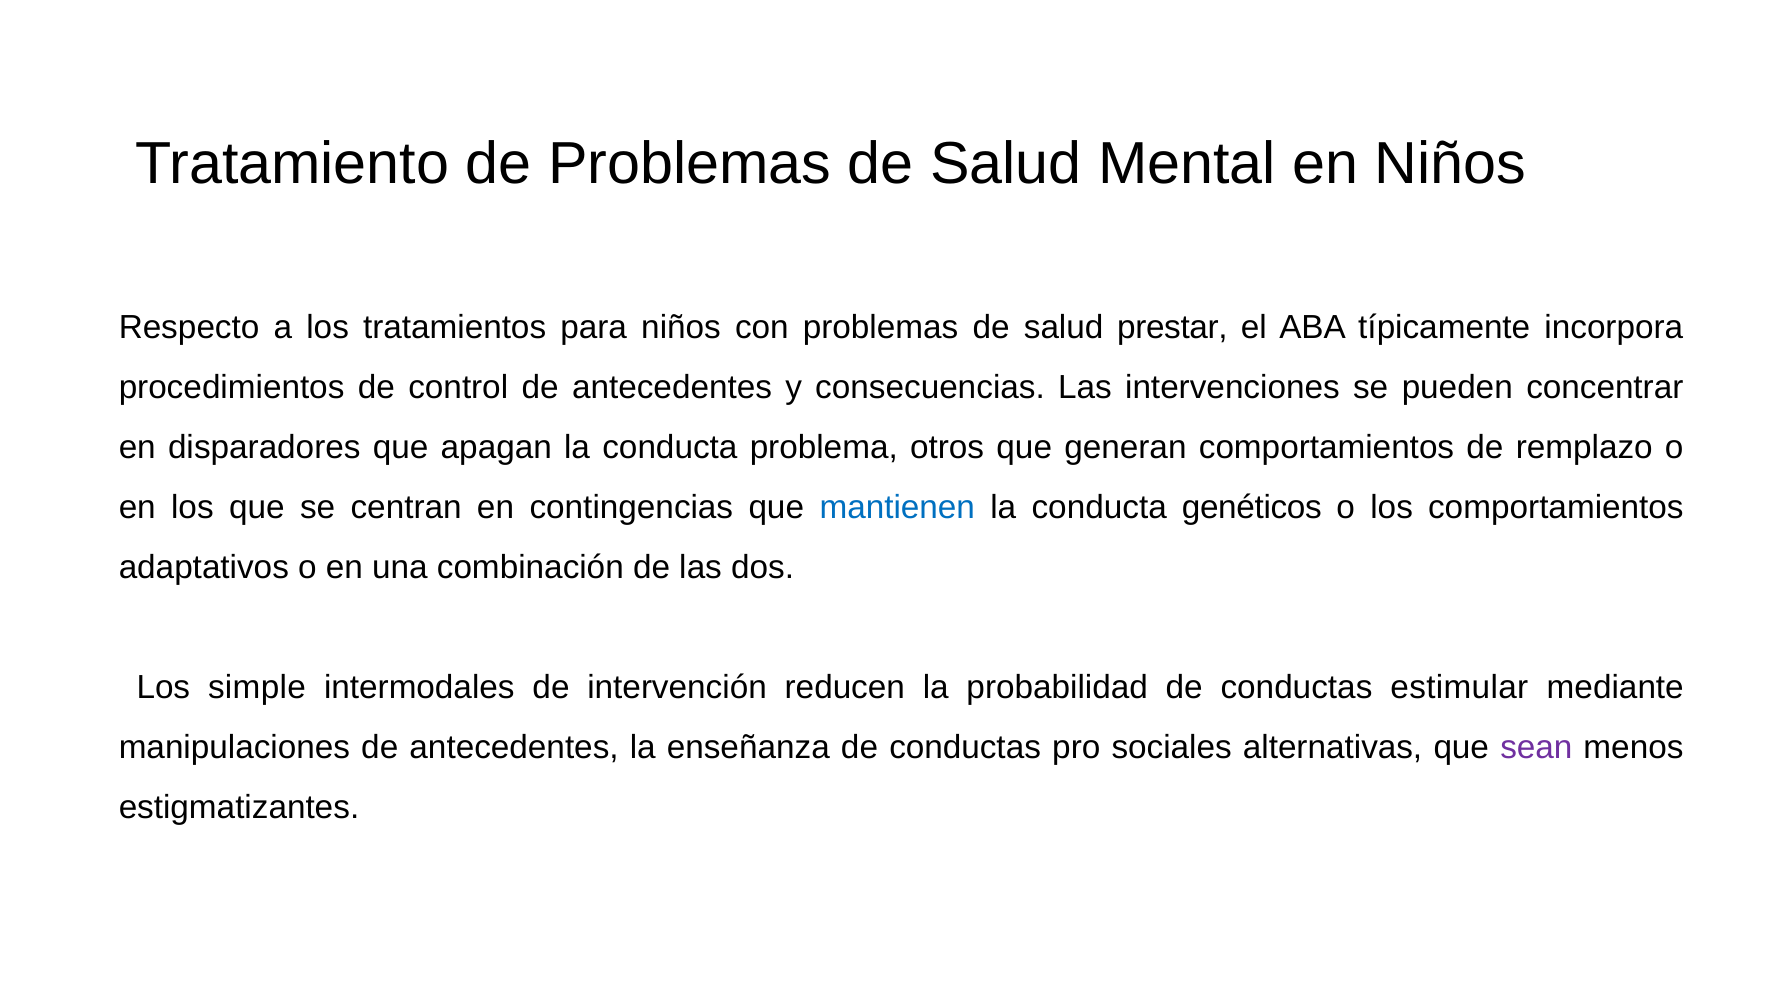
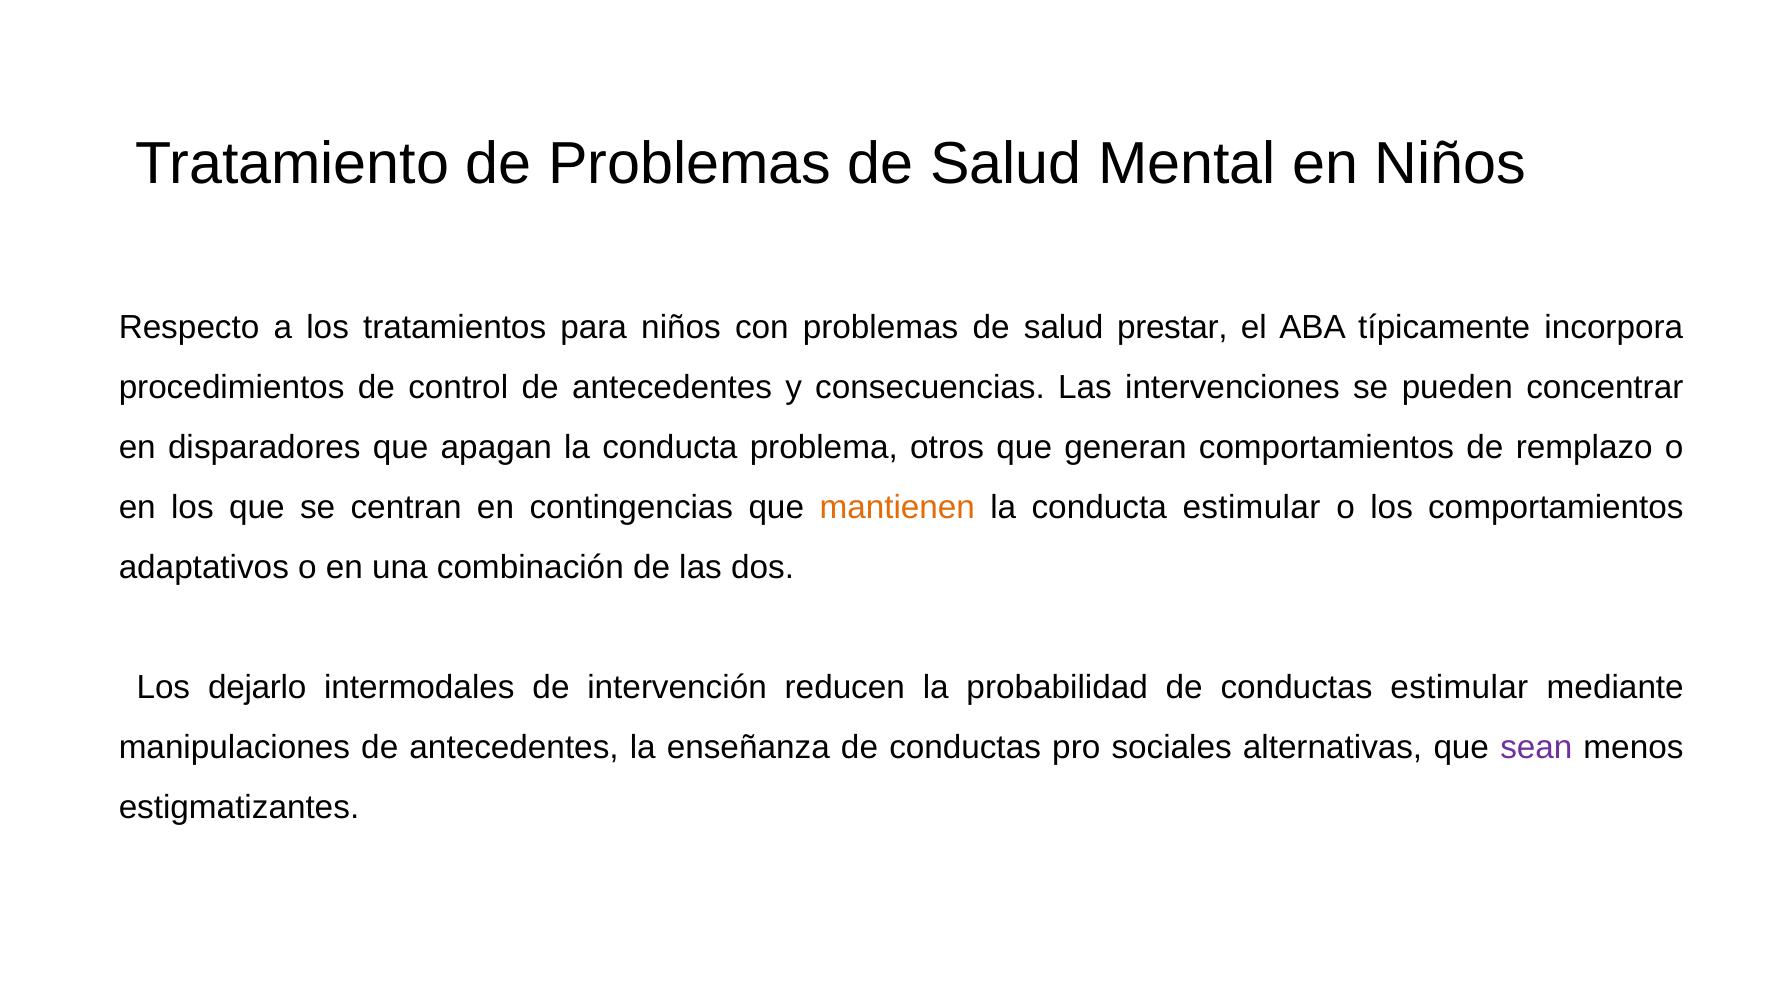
mantienen colour: blue -> orange (897, 507)
conducta genéticos: genéticos -> estimular (1251, 507)
simple: simple -> dejarlo (257, 687)
